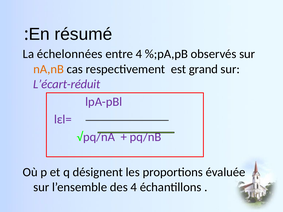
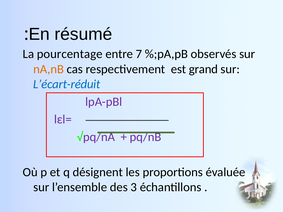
échelonnées: échelonnées -> pourcentage (70, 54)
entre 4: 4 -> 7 (139, 54)
L’écart-réduit colour: purple -> blue (67, 84)
des 4: 4 -> 3 (134, 187)
